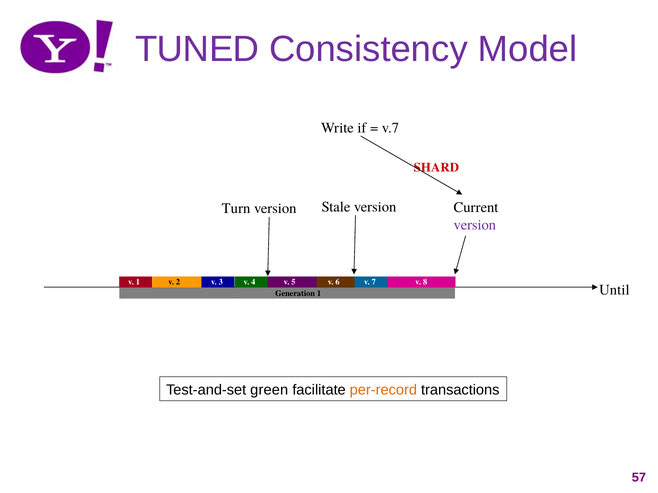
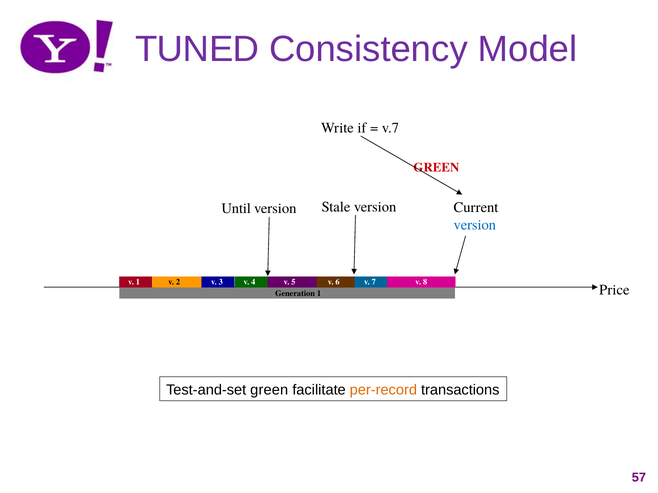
SHARD: SHARD -> GREEN (436, 168)
Turn: Turn -> Until (236, 209)
version colour: purple -> blue (475, 225)
Until: Until -> Price (614, 290)
